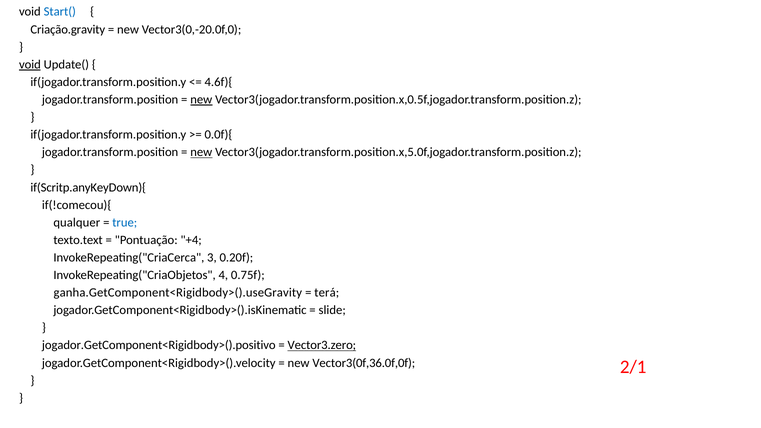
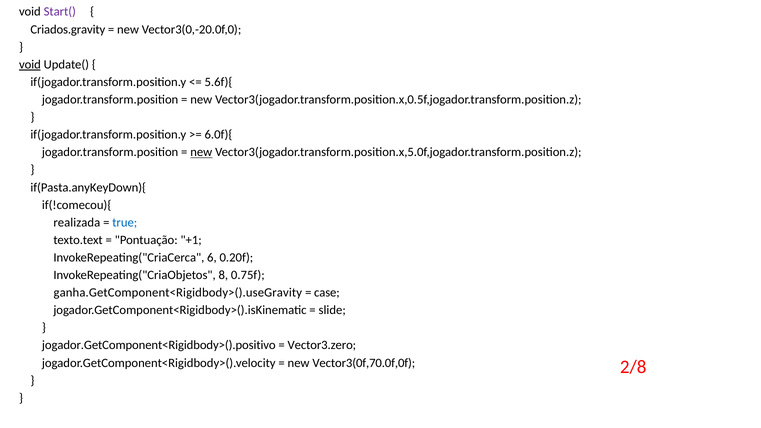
Start( colour: blue -> purple (60, 12)
Criação.gravity: Criação.gravity -> Criados.gravity (68, 29)
4.6f){: 4.6f){ -> 5.6f){ (218, 82)
new underline: present -> none (201, 100)
0.0f){: 0.0f){ -> 6.0f){ (218, 135)
if(Scritp.anyKeyDown){: if(Scritp.anyKeyDown){ -> if(Pasta.anyKeyDown){ (88, 187)
qualquer: qualquer -> realizada (77, 222)
+4: +4 -> +1 (191, 240)
3: 3 -> 6 (212, 258)
4: 4 -> 8 (223, 275)
terá: terá -> case (327, 293)
Vector3.zero underline: present -> none (322, 345)
Vector3(0f,36.0f,0f: Vector3(0f,36.0f,0f -> Vector3(0f,70.0f,0f (364, 363)
2/1: 2/1 -> 2/8 (633, 367)
